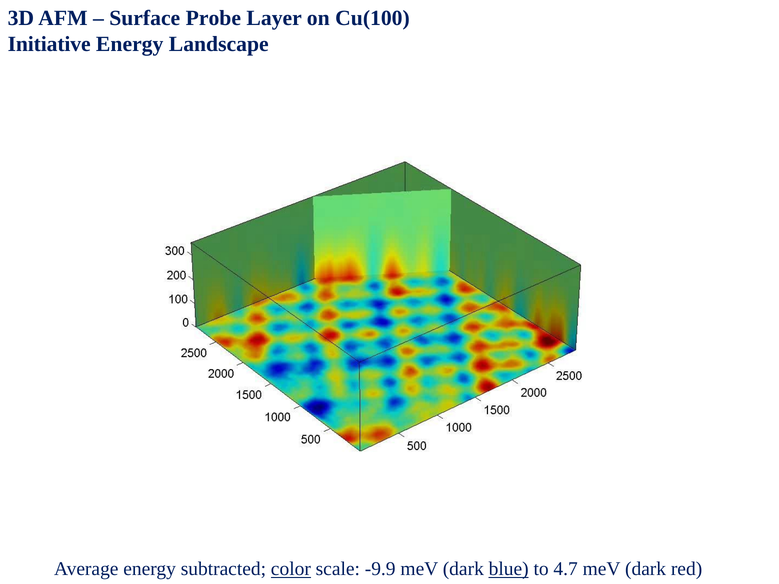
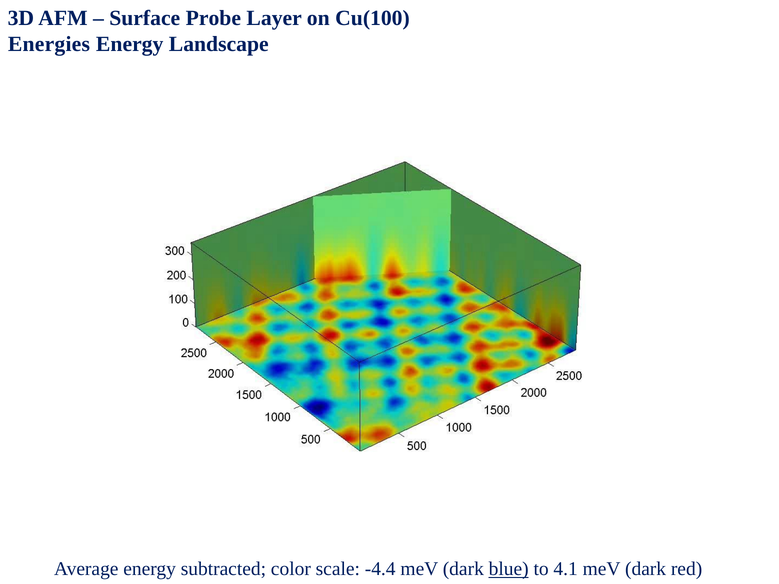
Initiative: Initiative -> Energies (49, 44)
color underline: present -> none (291, 569)
-9.9: -9.9 -> -4.4 (380, 569)
4.7: 4.7 -> 4.1 (566, 569)
